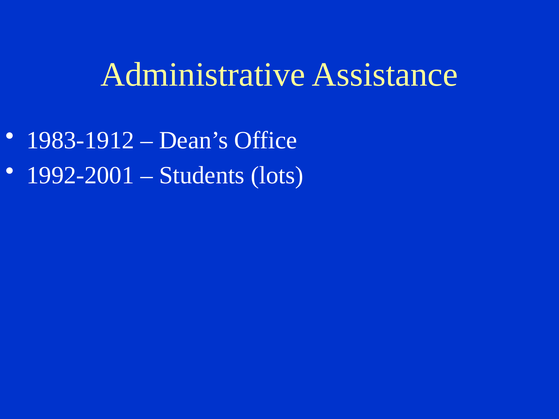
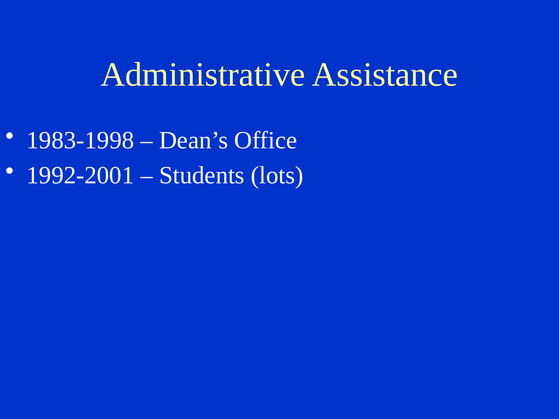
1983-1912: 1983-1912 -> 1983-1998 (80, 141)
